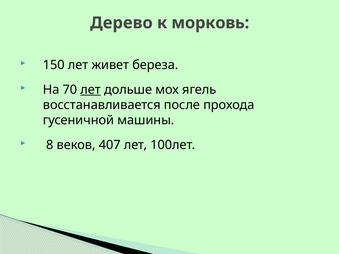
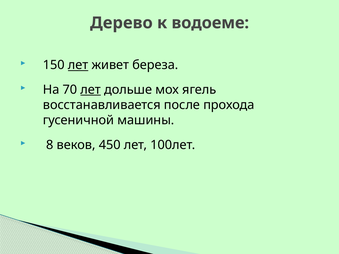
морковь: морковь -> водоеме (210, 23)
лет underline: none -> present (78, 65)
407: 407 -> 450 (110, 145)
